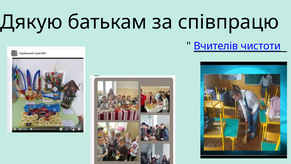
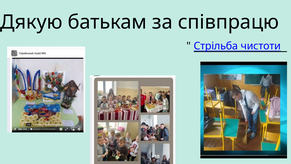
Вчителів: Вчителів -> Стрільба (216, 46)
